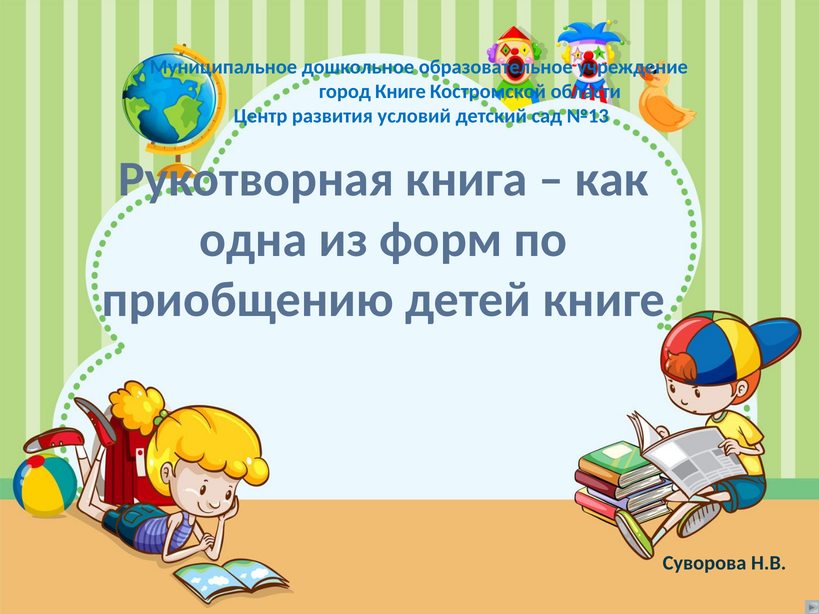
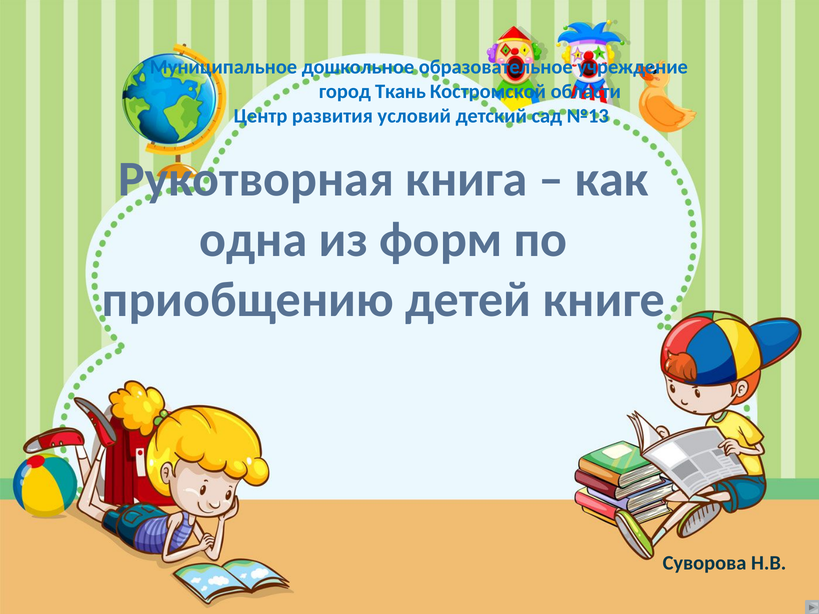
город Книге: Книге -> Ткань (401, 91)
